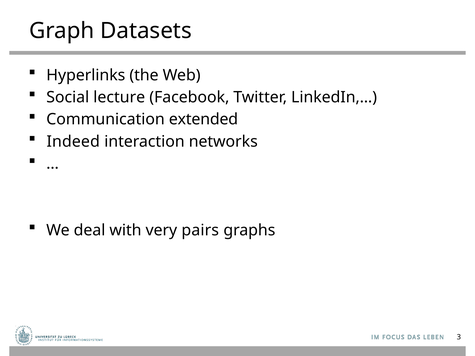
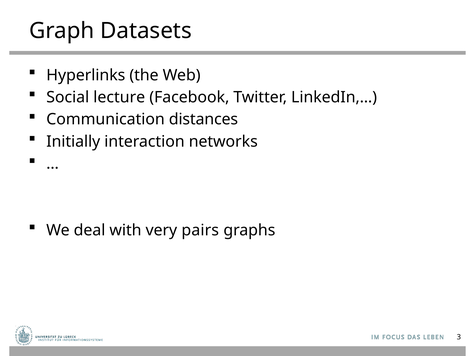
extended: extended -> distances (203, 119)
Indeed: Indeed -> Initially (73, 142)
